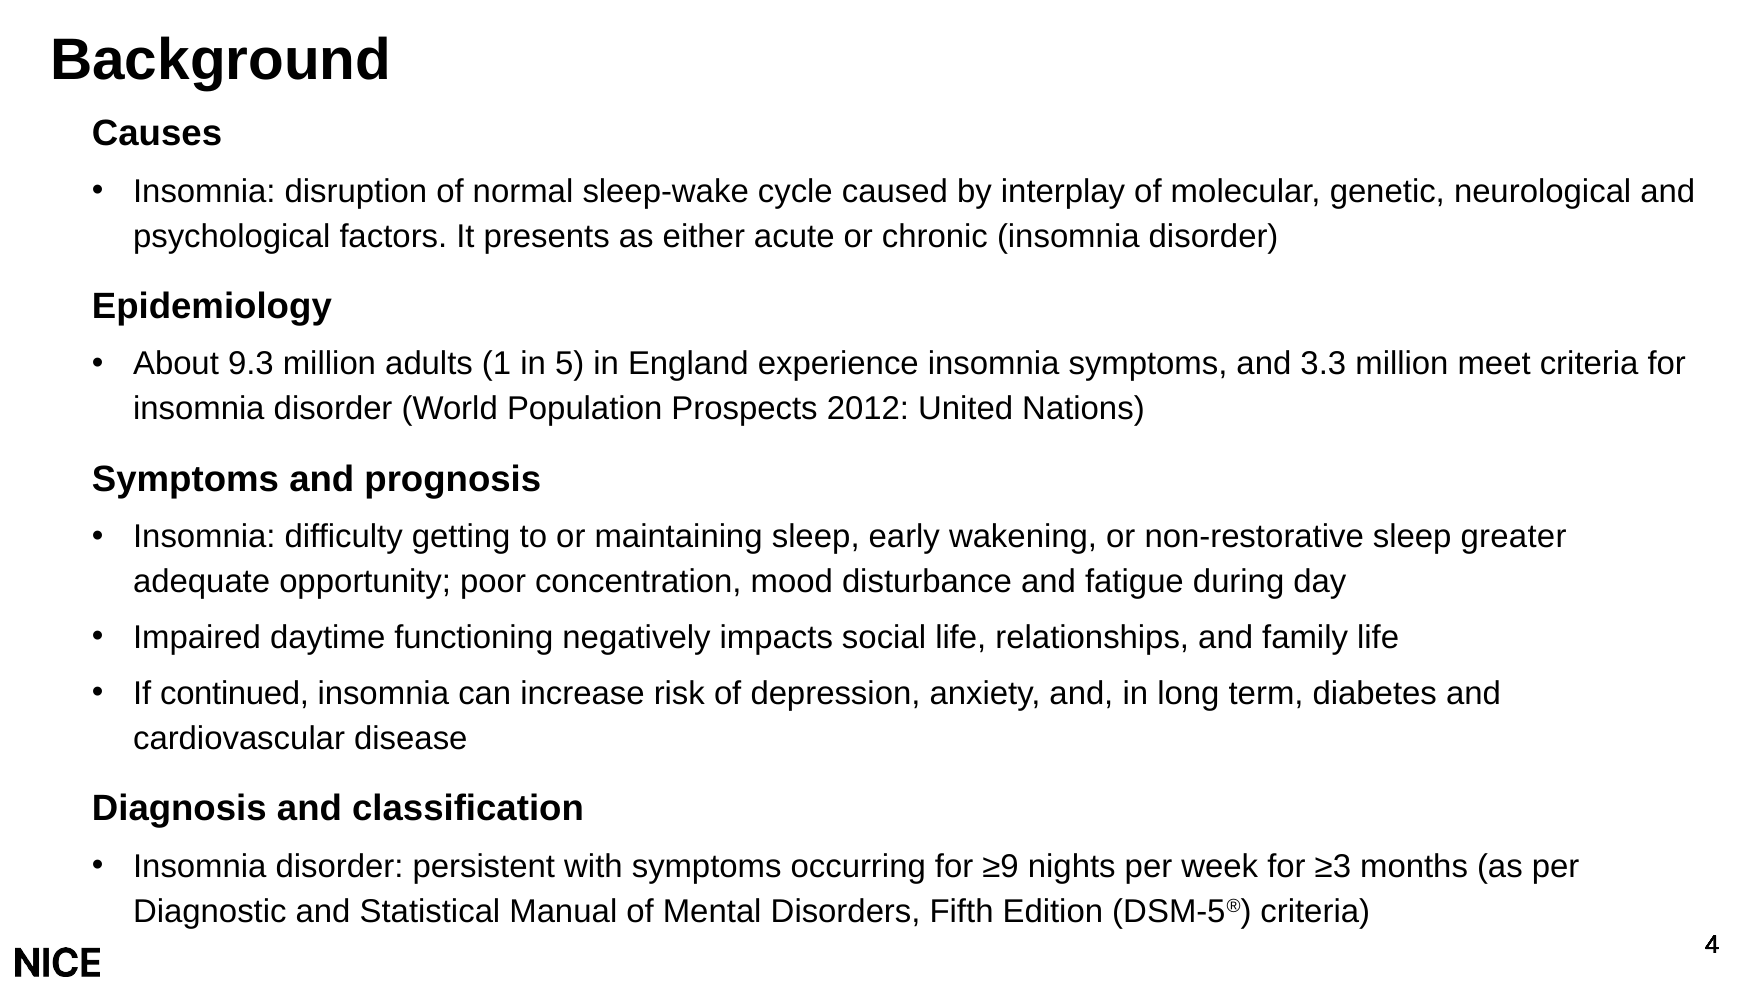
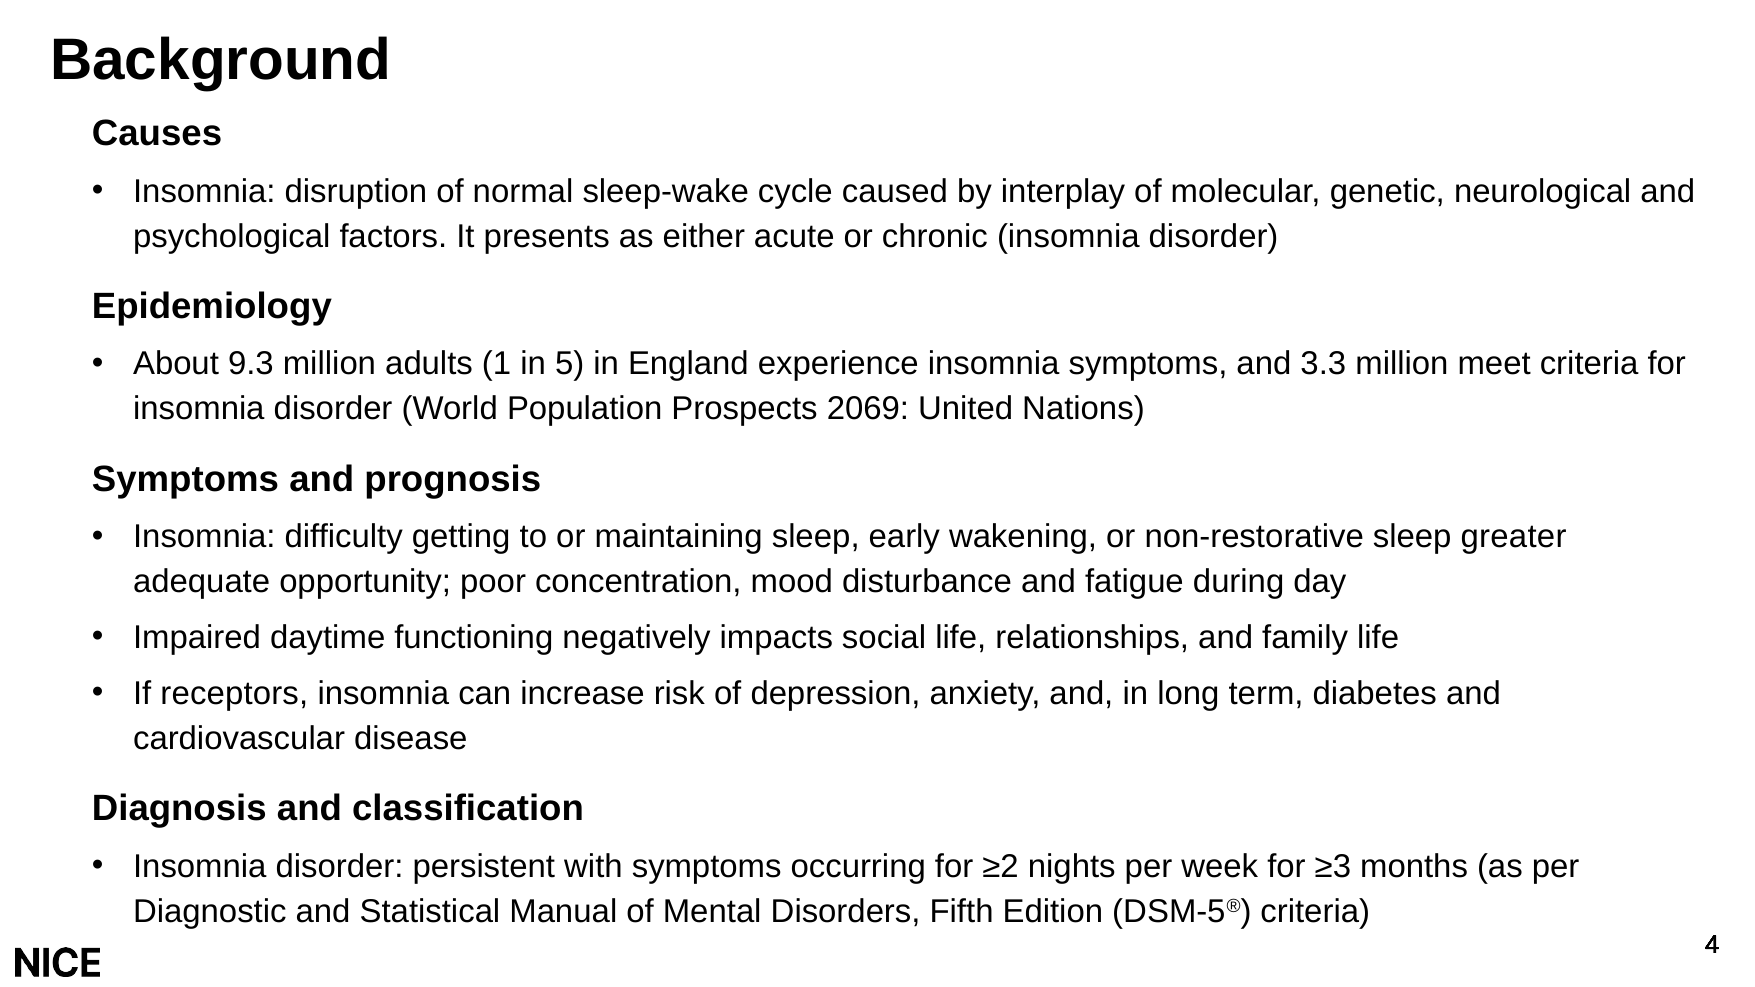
2012: 2012 -> 2069 (868, 409)
continued: continued -> receptors (234, 694)
≥9: ≥9 -> ≥2 (1001, 867)
